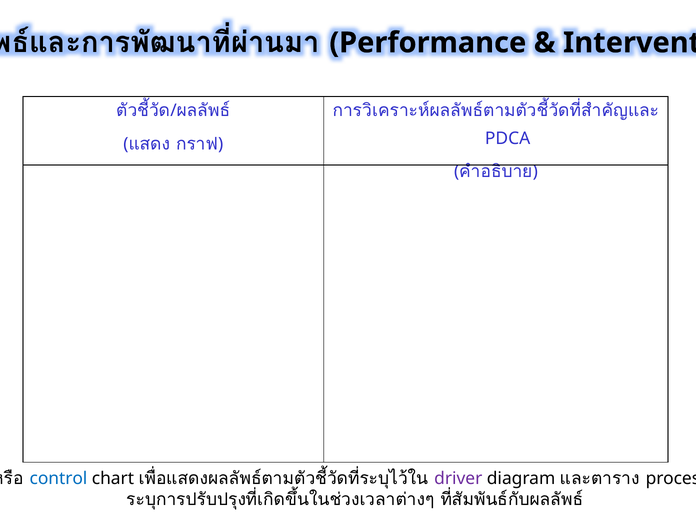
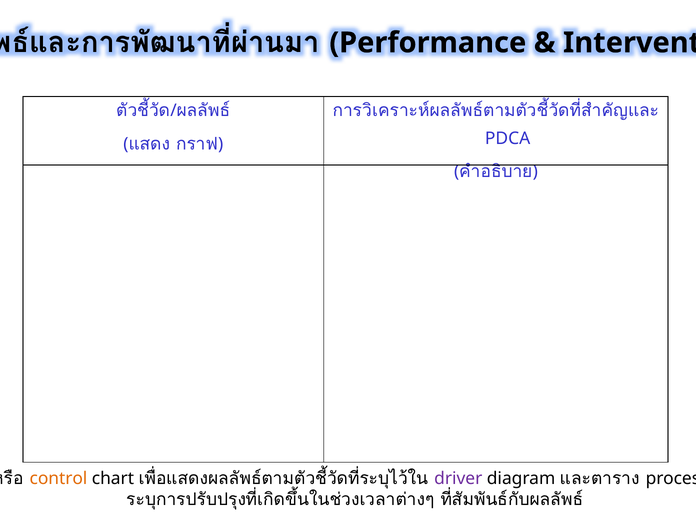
control colour: blue -> orange (58, 478)
